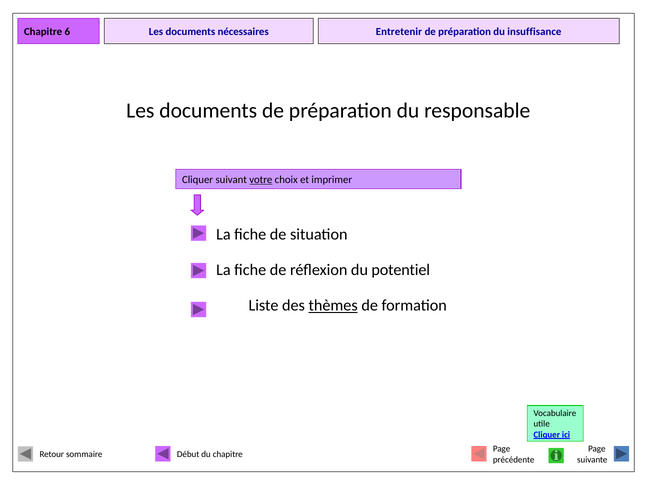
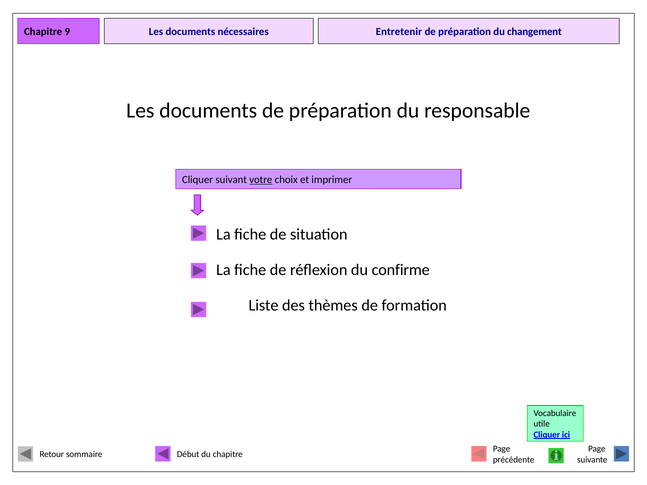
6: 6 -> 9 (67, 32)
insuffisance: insuffisance -> changement (534, 32)
potentiel: potentiel -> confirme (401, 270)
thèmes underline: present -> none (333, 306)
